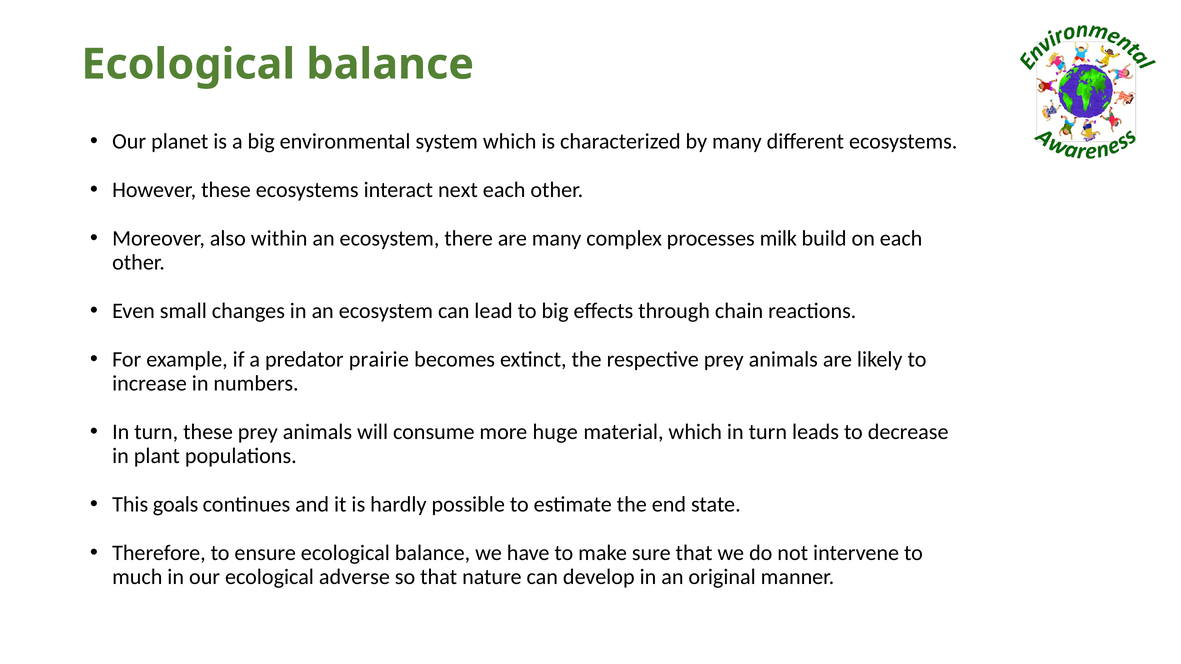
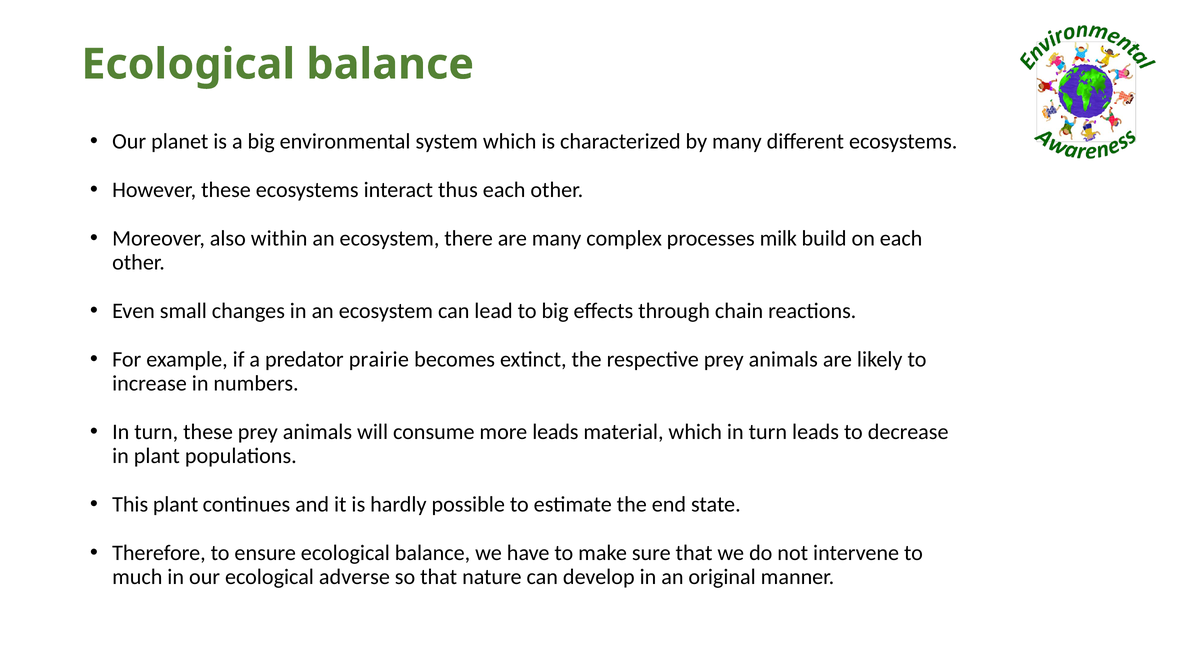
next: next -> thus (458, 190)
more huge: huge -> leads (555, 432)
This goals: goals -> plant (176, 505)
